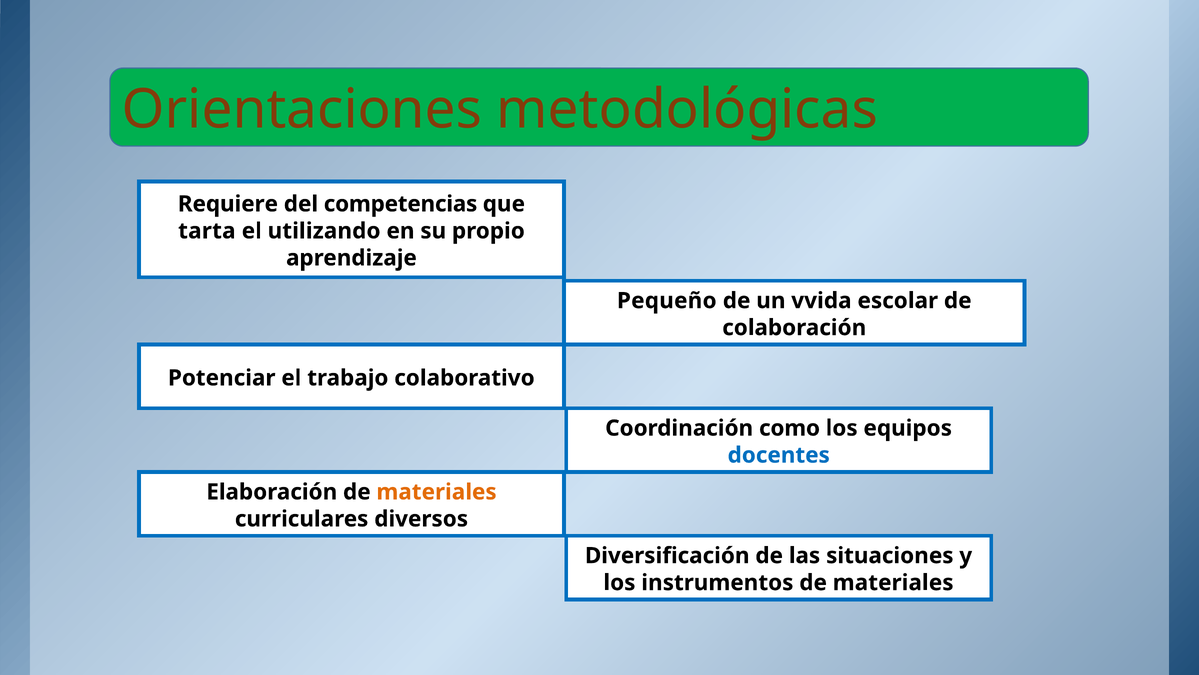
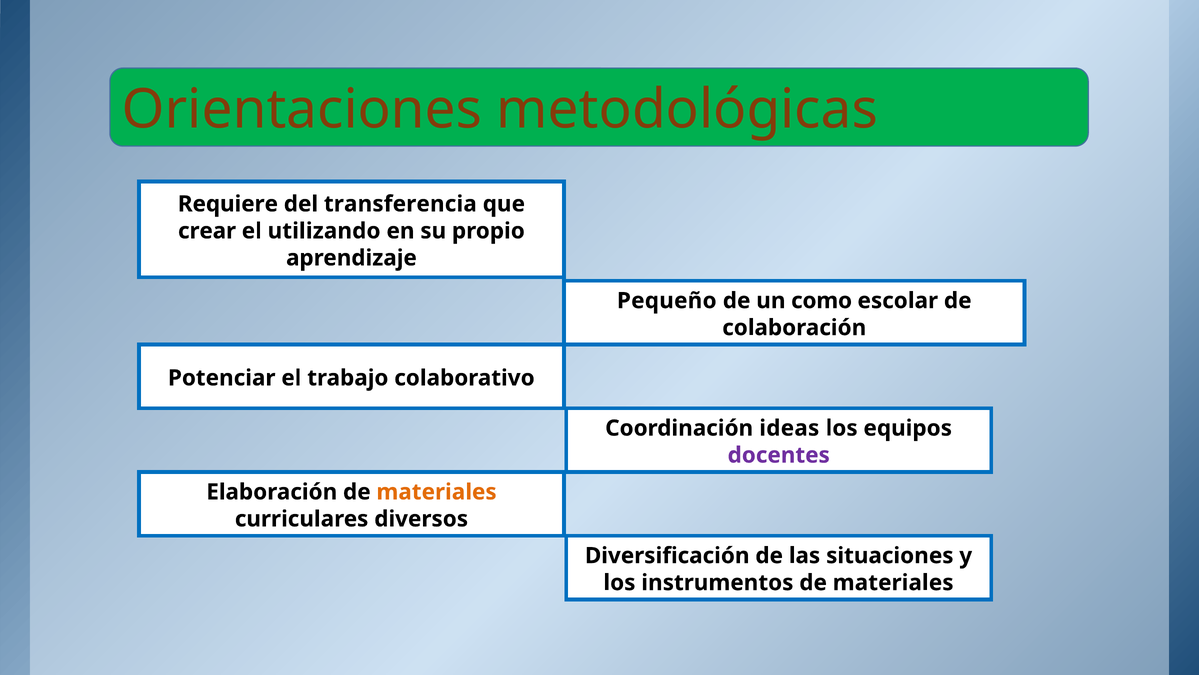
competencias: competencias -> transferencia (400, 204)
tarta: tarta -> crear (207, 231)
vvida: vvida -> como (822, 301)
como: como -> ideas (789, 428)
docentes colour: blue -> purple (779, 455)
